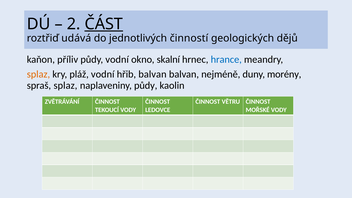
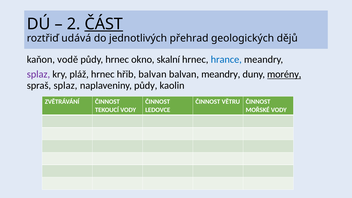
činností: činností -> přehrad (189, 38)
příliv: příliv -> vodě (68, 60)
půdy vodní: vodní -> hrnec (117, 60)
splaz colour: orange -> purple (38, 74)
pláž vodní: vodní -> hrnec (103, 74)
balvan nejméně: nejméně -> meandry (221, 74)
morény underline: none -> present (284, 74)
